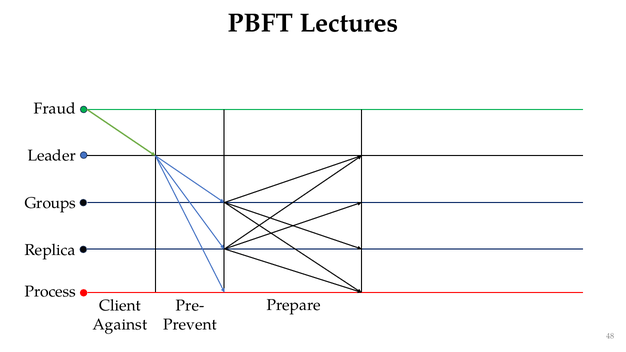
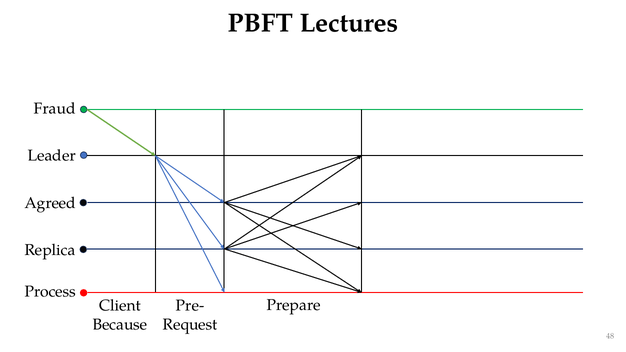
Groups: Groups -> Agreed (50, 203)
Against: Against -> Because (120, 325)
Prevent: Prevent -> Request (190, 325)
